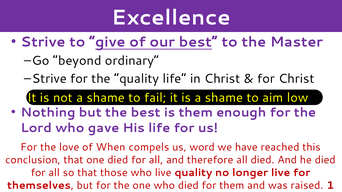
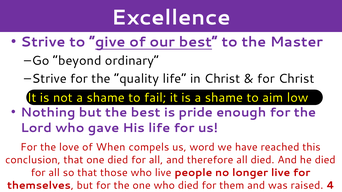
is them: them -> pride (196, 113)
live quality: quality -> people (193, 173)
1: 1 -> 4 (330, 186)
